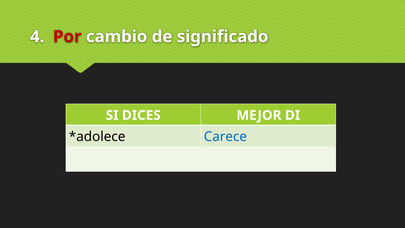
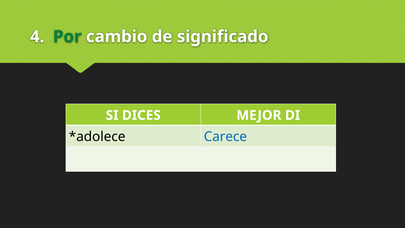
Por colour: red -> green (67, 37)
